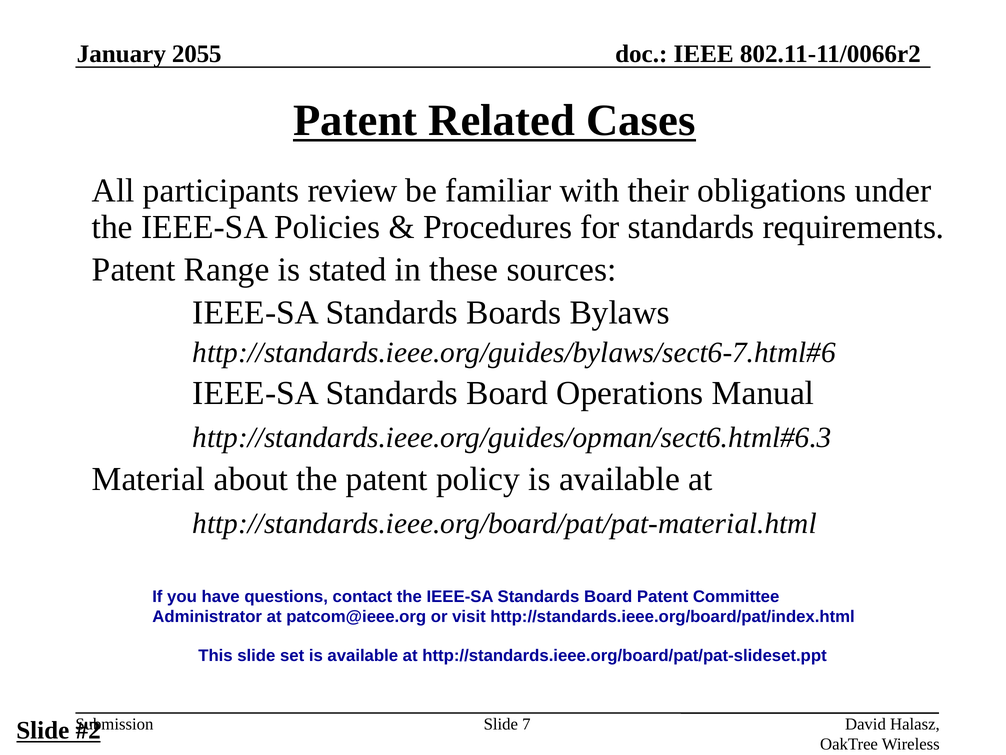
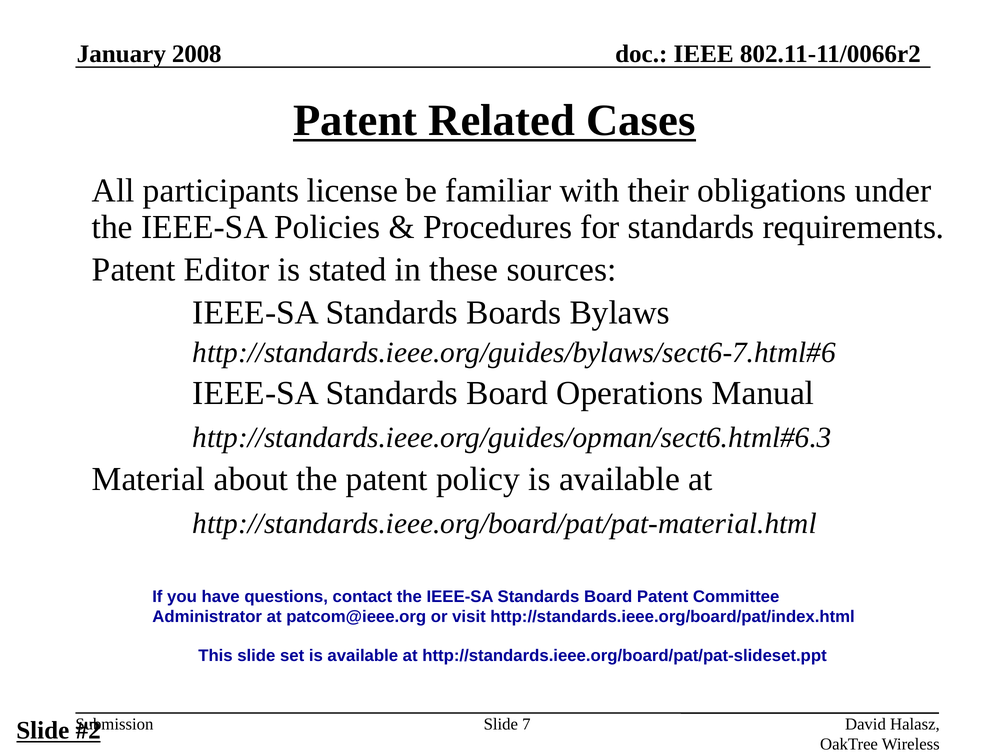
2055: 2055 -> 2008 (197, 54)
review: review -> license (352, 191)
Range: Range -> Editor (227, 270)
